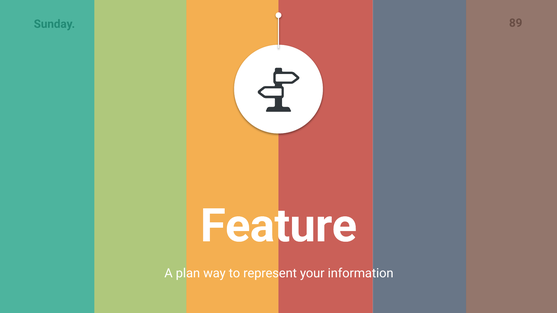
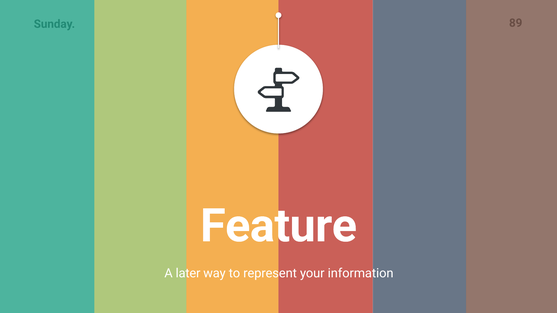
plan: plan -> later (188, 274)
